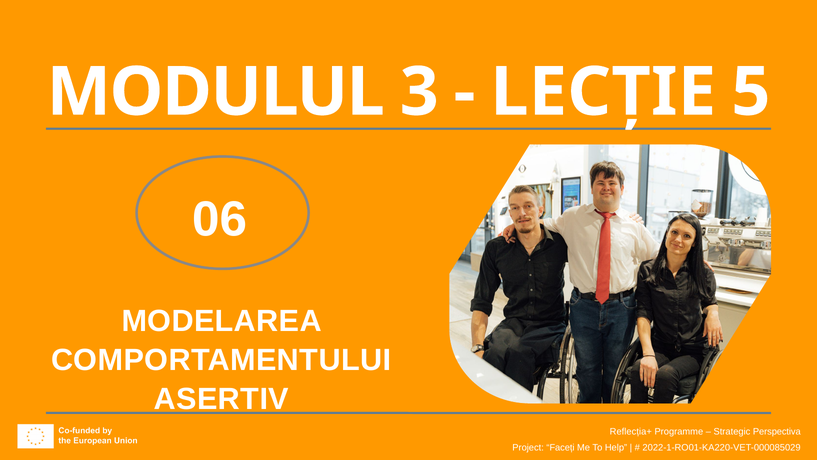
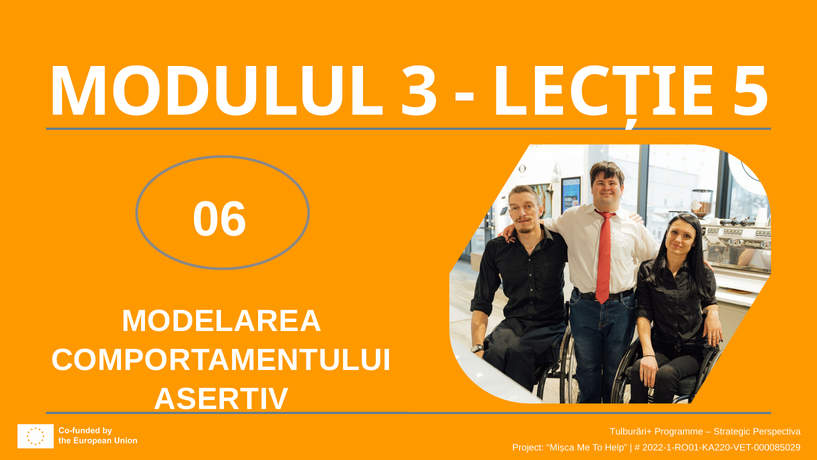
Reflecția+: Reflecția+ -> Tulburări+ (631, 431)
Faceți: Faceți -> Mișca (560, 447)
